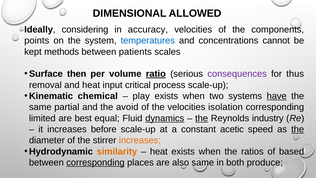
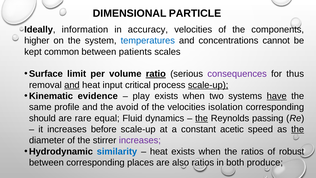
ALLOWED: ALLOWED -> PARTICLE (195, 13)
considering: considering -> information (85, 30)
points: points -> higher (37, 41)
methods: methods -> common (62, 52)
then: then -> limit (77, 74)
and underline: none -> present (72, 85)
scale-up underline: none -> present (208, 85)
chemical: chemical -> evidence (98, 96)
partial: partial -> profile (67, 107)
limited: limited -> should (42, 118)
best: best -> rare (83, 118)
dynamics underline: present -> none (165, 118)
industry: industry -> passing (268, 118)
increases colour: orange -> purple (140, 140)
similarity colour: orange -> blue (117, 151)
based: based -> robust (292, 151)
corresponding underline: present -> none (95, 162)
also same: same -> ratios (203, 162)
